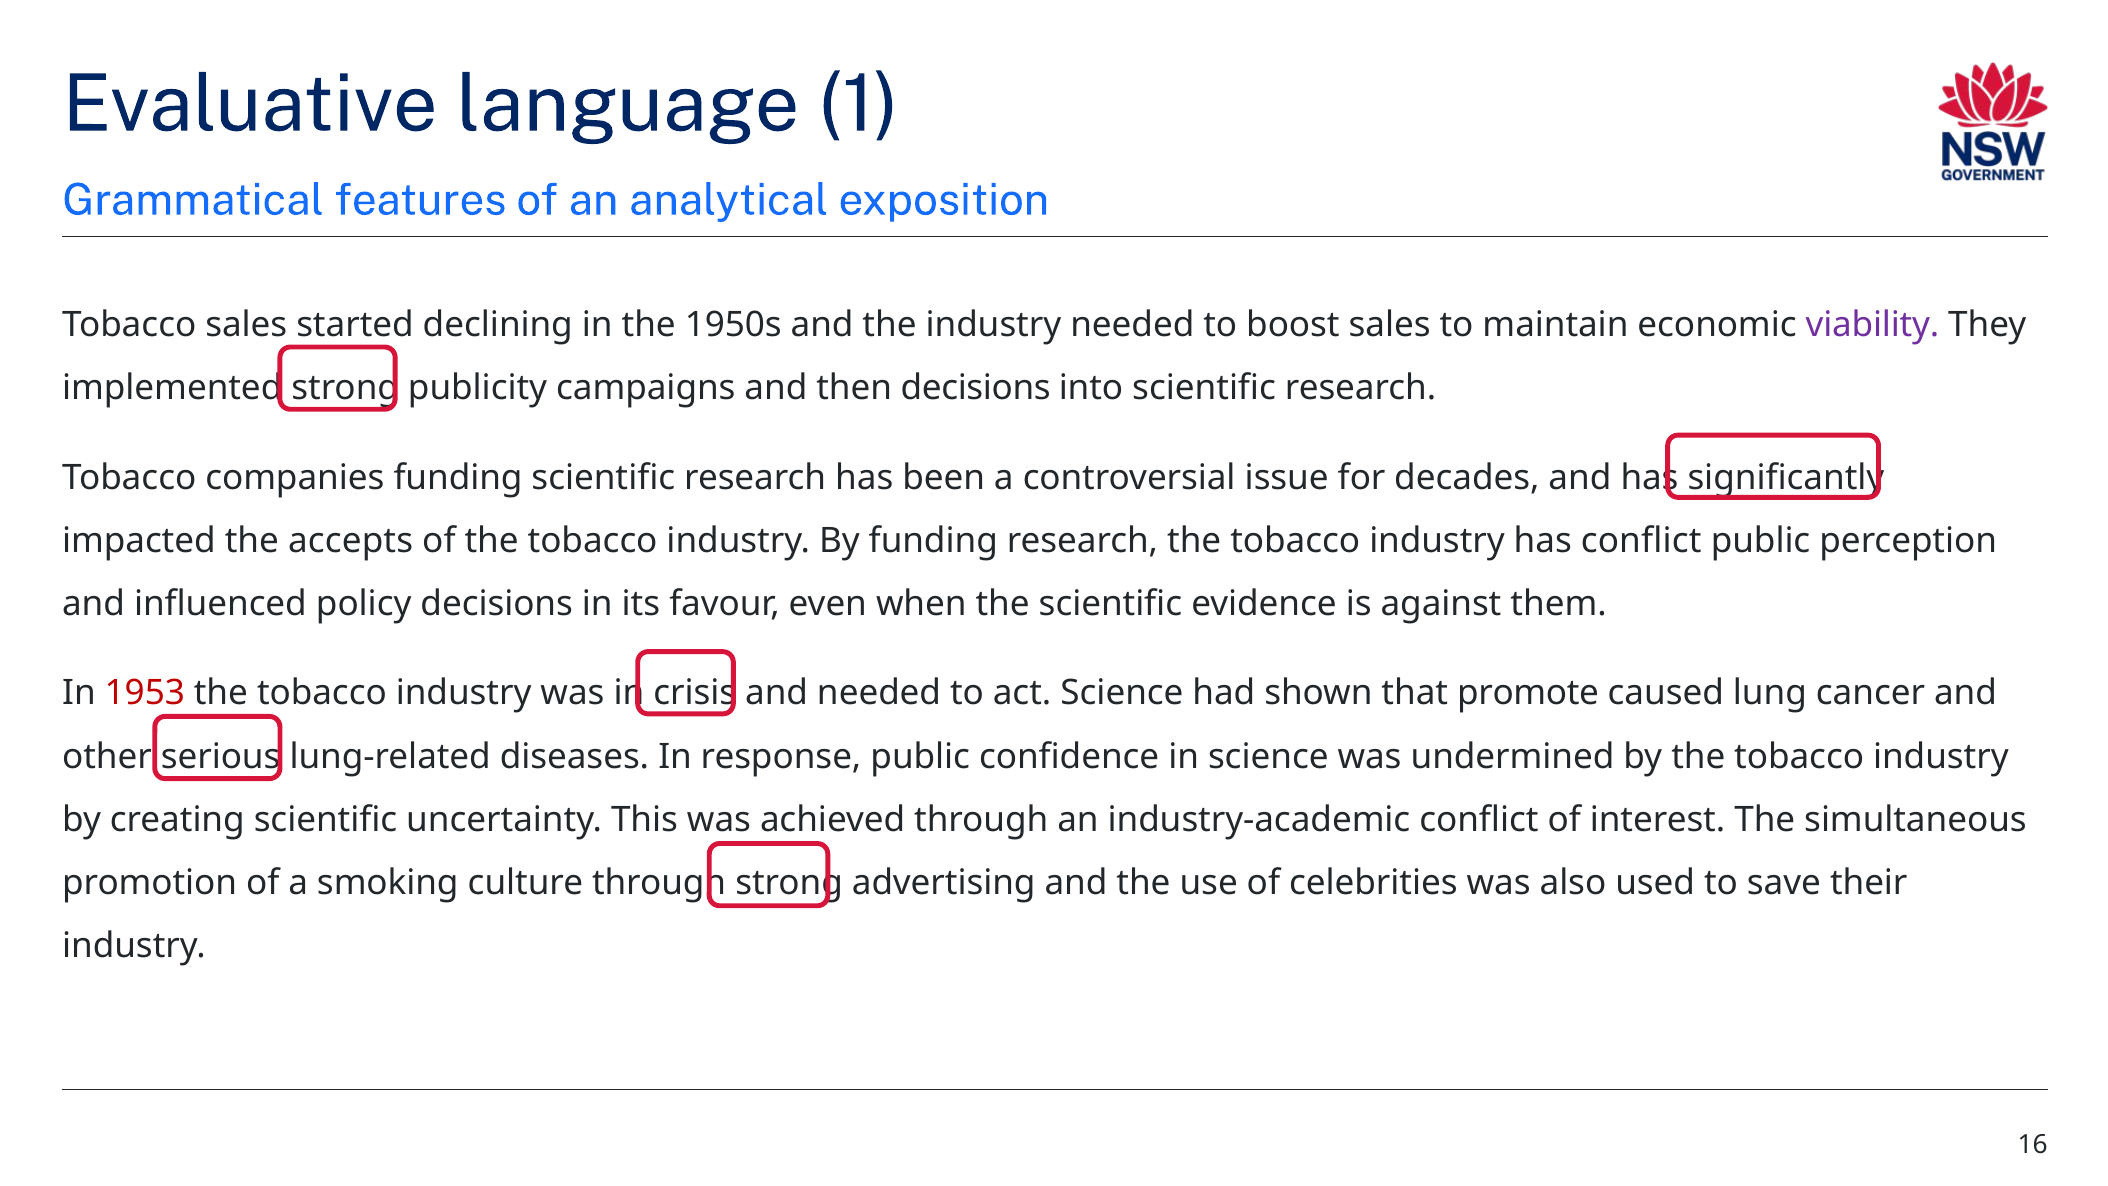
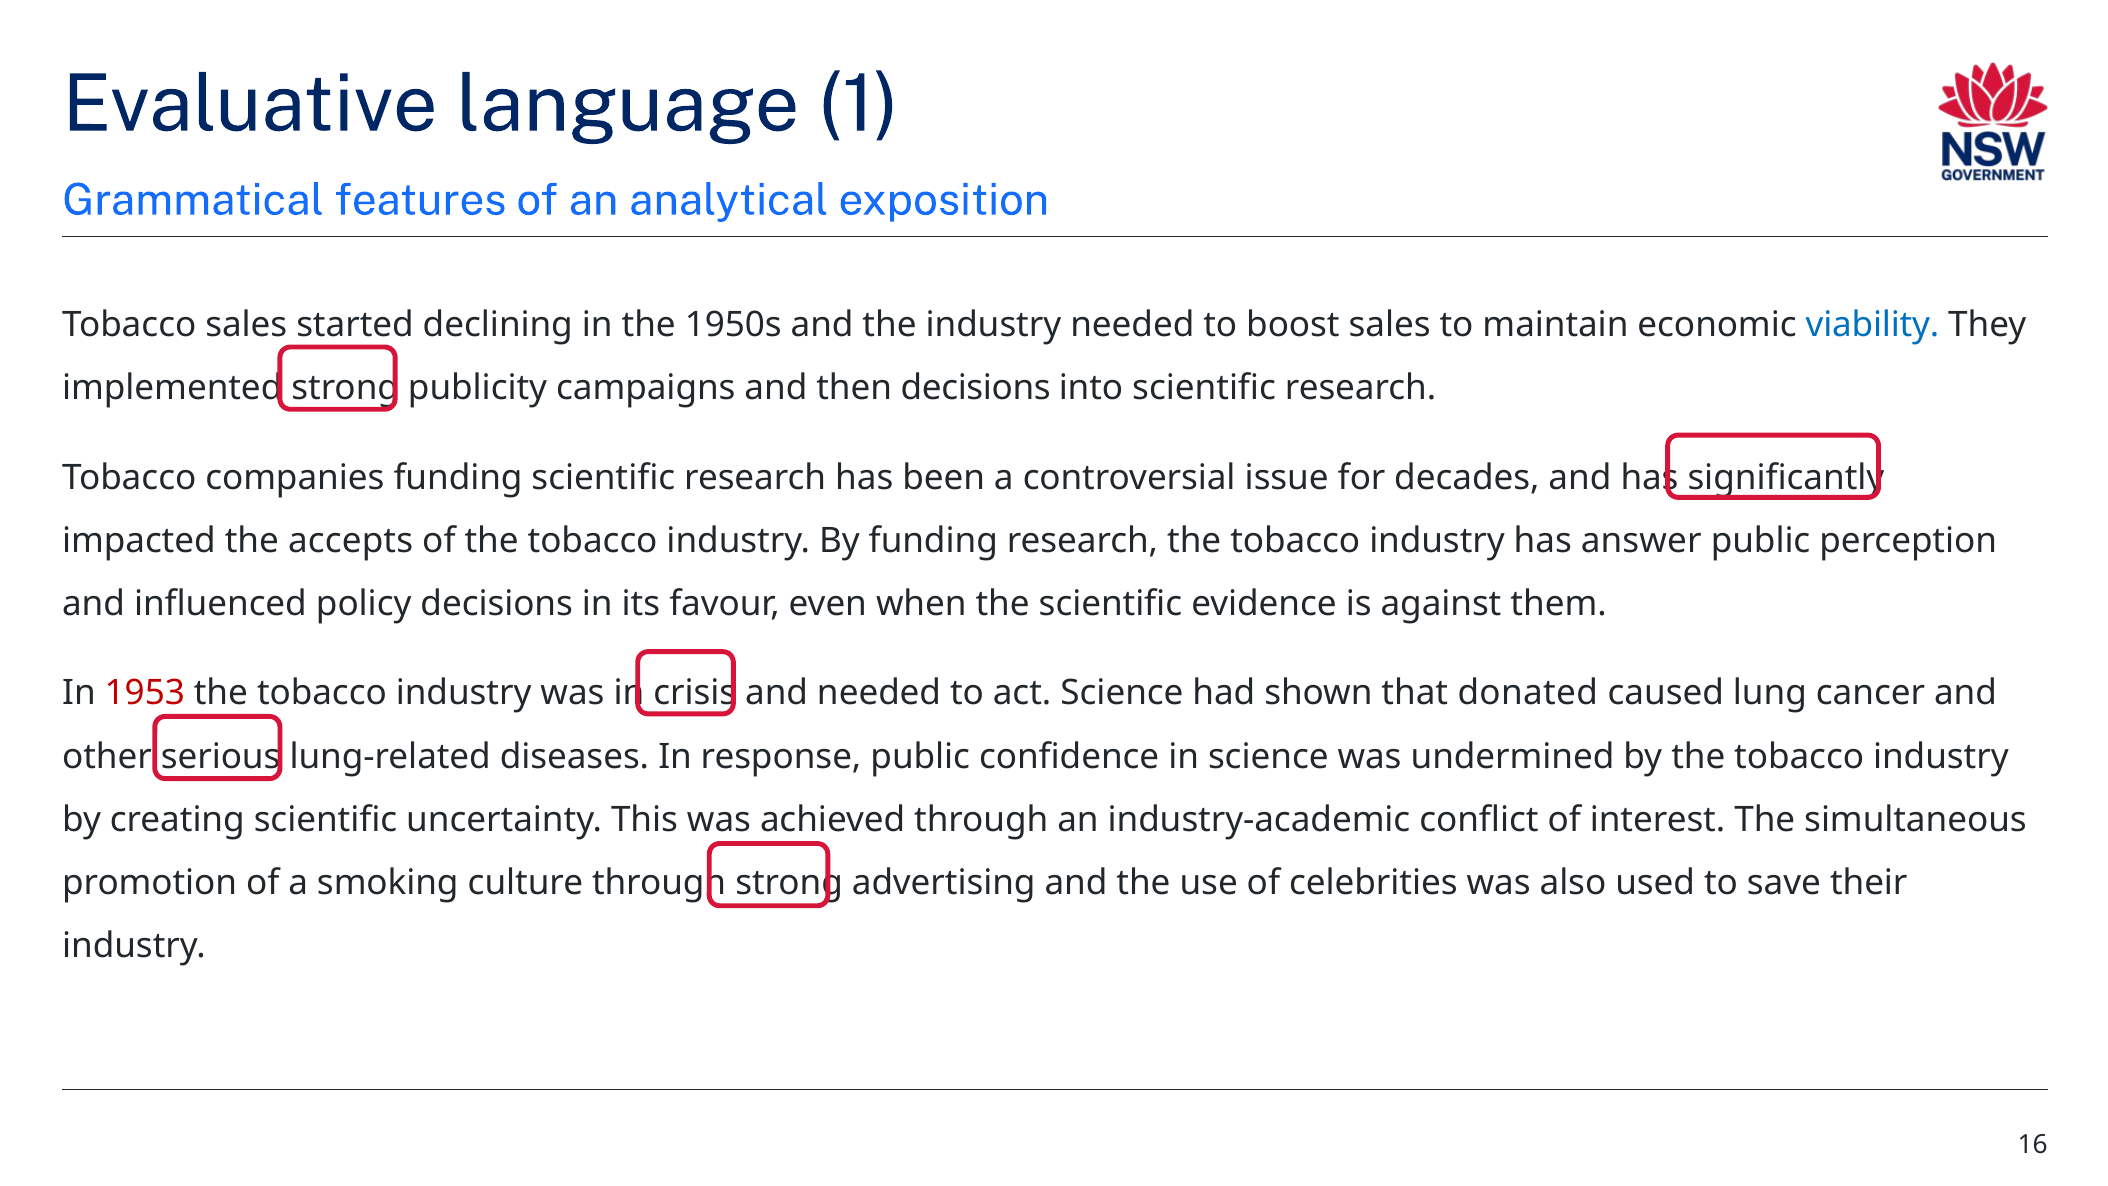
viability colour: purple -> blue (1872, 325)
has conflict: conflict -> answer (1641, 541)
promote: promote -> donated (1528, 693)
